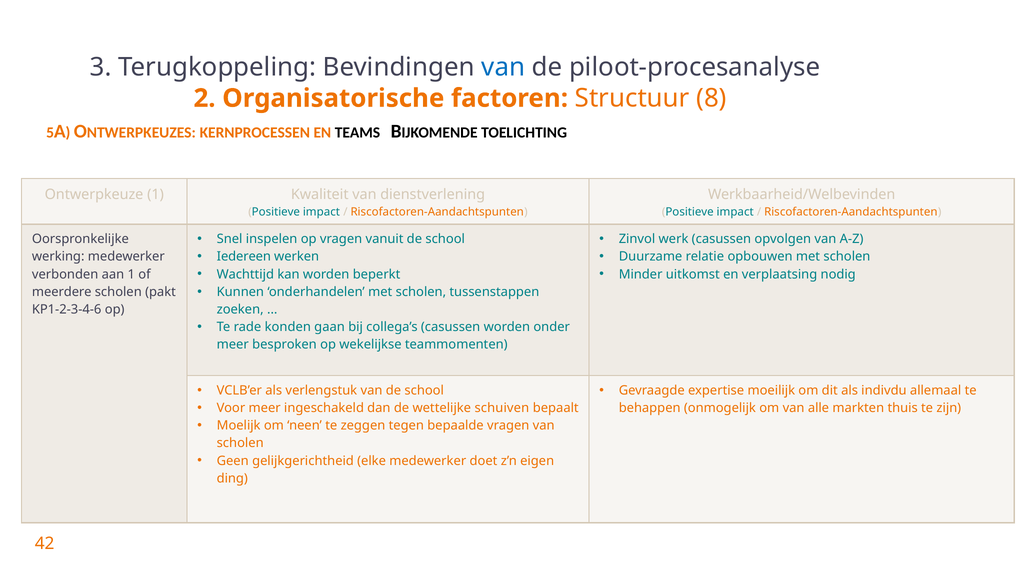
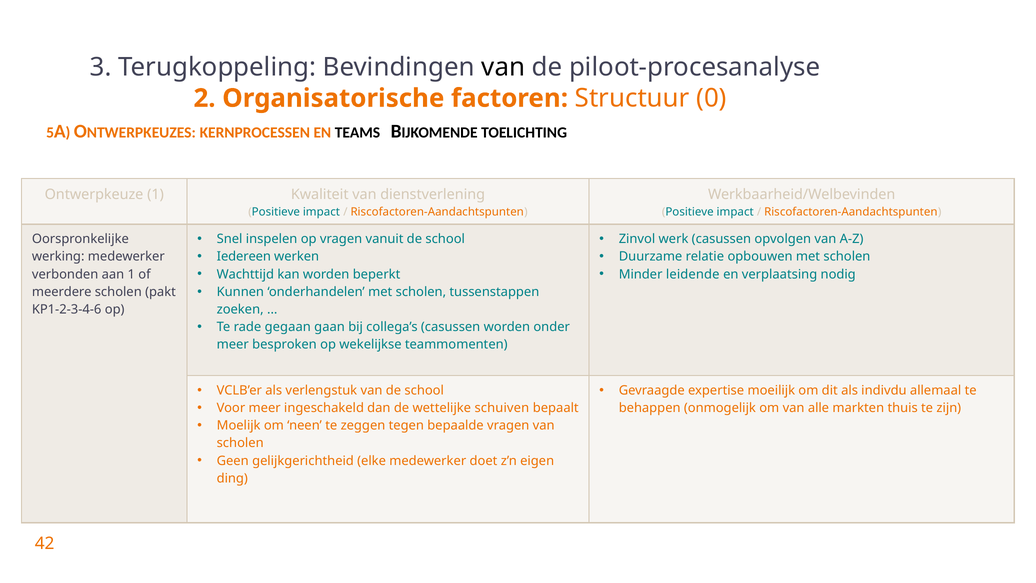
van colour: blue -> black (503, 67)
8: 8 -> 0 (711, 98)
uitkomst: uitkomst -> leidende (693, 274)
konden: konden -> gegaan (288, 327)
